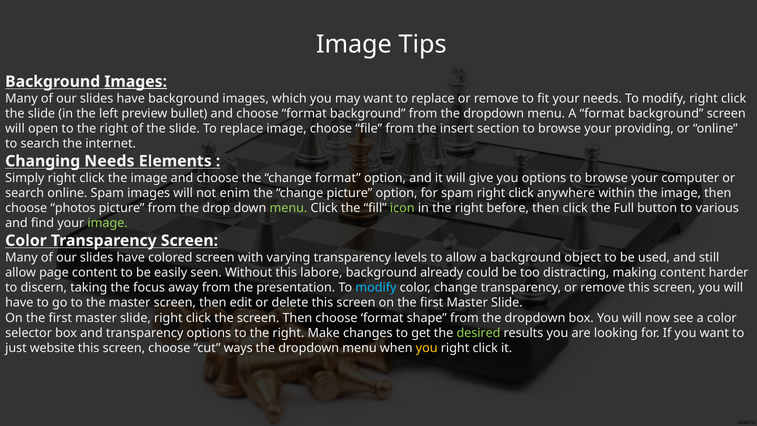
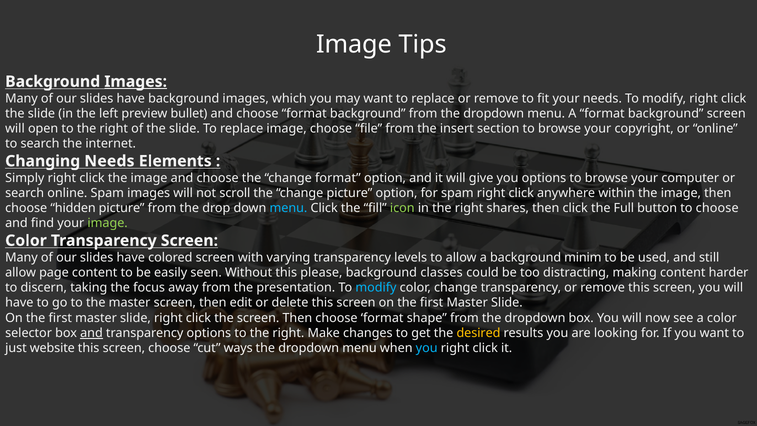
providing: providing -> copyright (644, 129)
enim: enim -> scroll (235, 193)
photos: photos -> hidden (73, 208)
menu colour: light green -> light blue (288, 208)
before: before -> shares (508, 208)
to various: various -> choose (717, 208)
object: object -> minim (583, 257)
labore: labore -> please (321, 272)
already: already -> classes (442, 272)
and underline: none -> present (91, 333)
desired colour: light green -> yellow (478, 333)
you colour: yellow -> light blue (427, 348)
